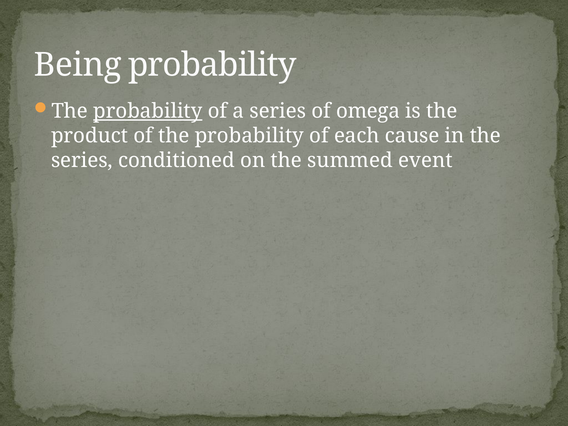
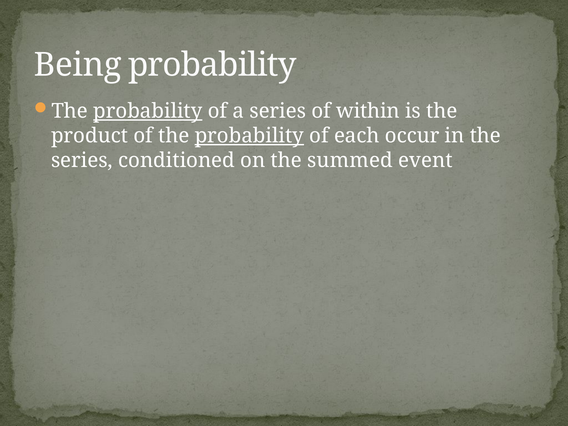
omega: omega -> within (368, 111)
probability underline: none -> present (249, 136)
cause: cause -> occur (412, 136)
